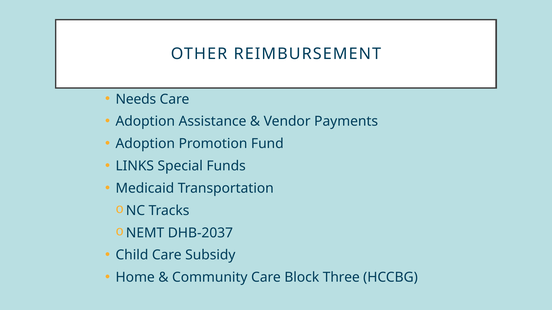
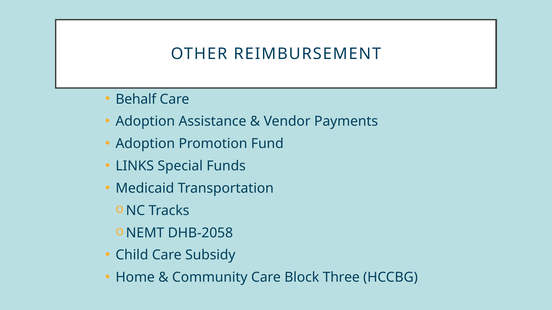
Needs: Needs -> Behalf (136, 99)
DHB-2037: DHB-2037 -> DHB-2058 (200, 233)
